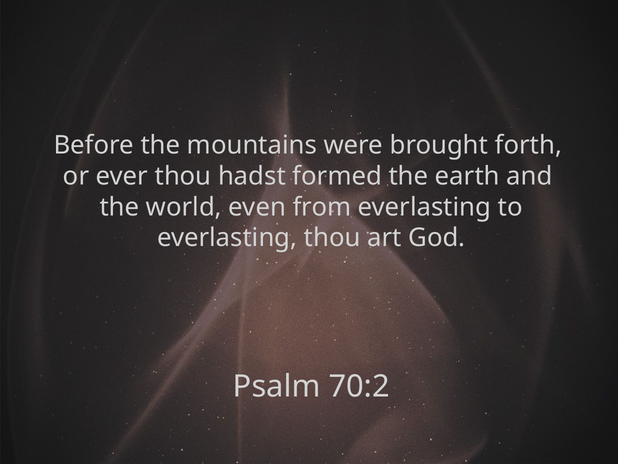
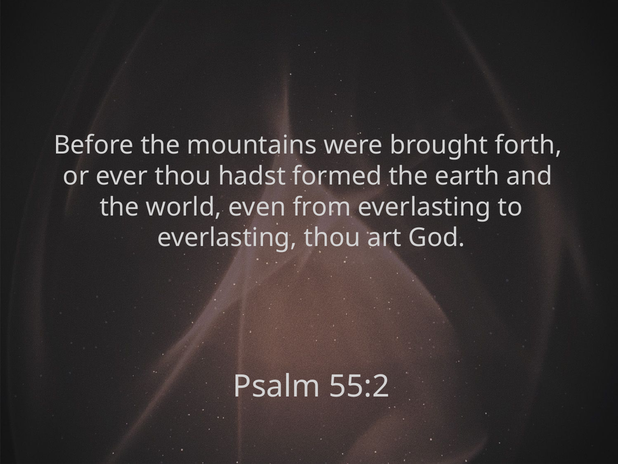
70:2: 70:2 -> 55:2 (359, 386)
